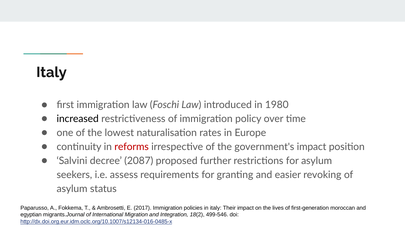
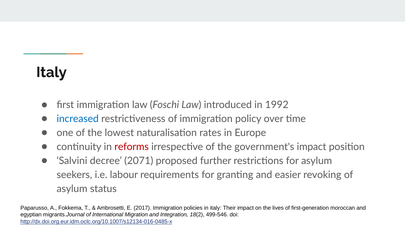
1980: 1980 -> 1992 (277, 105)
increased colour: black -> blue (78, 119)
2087: 2087 -> 2071 (139, 161)
assess: assess -> labour (124, 175)
